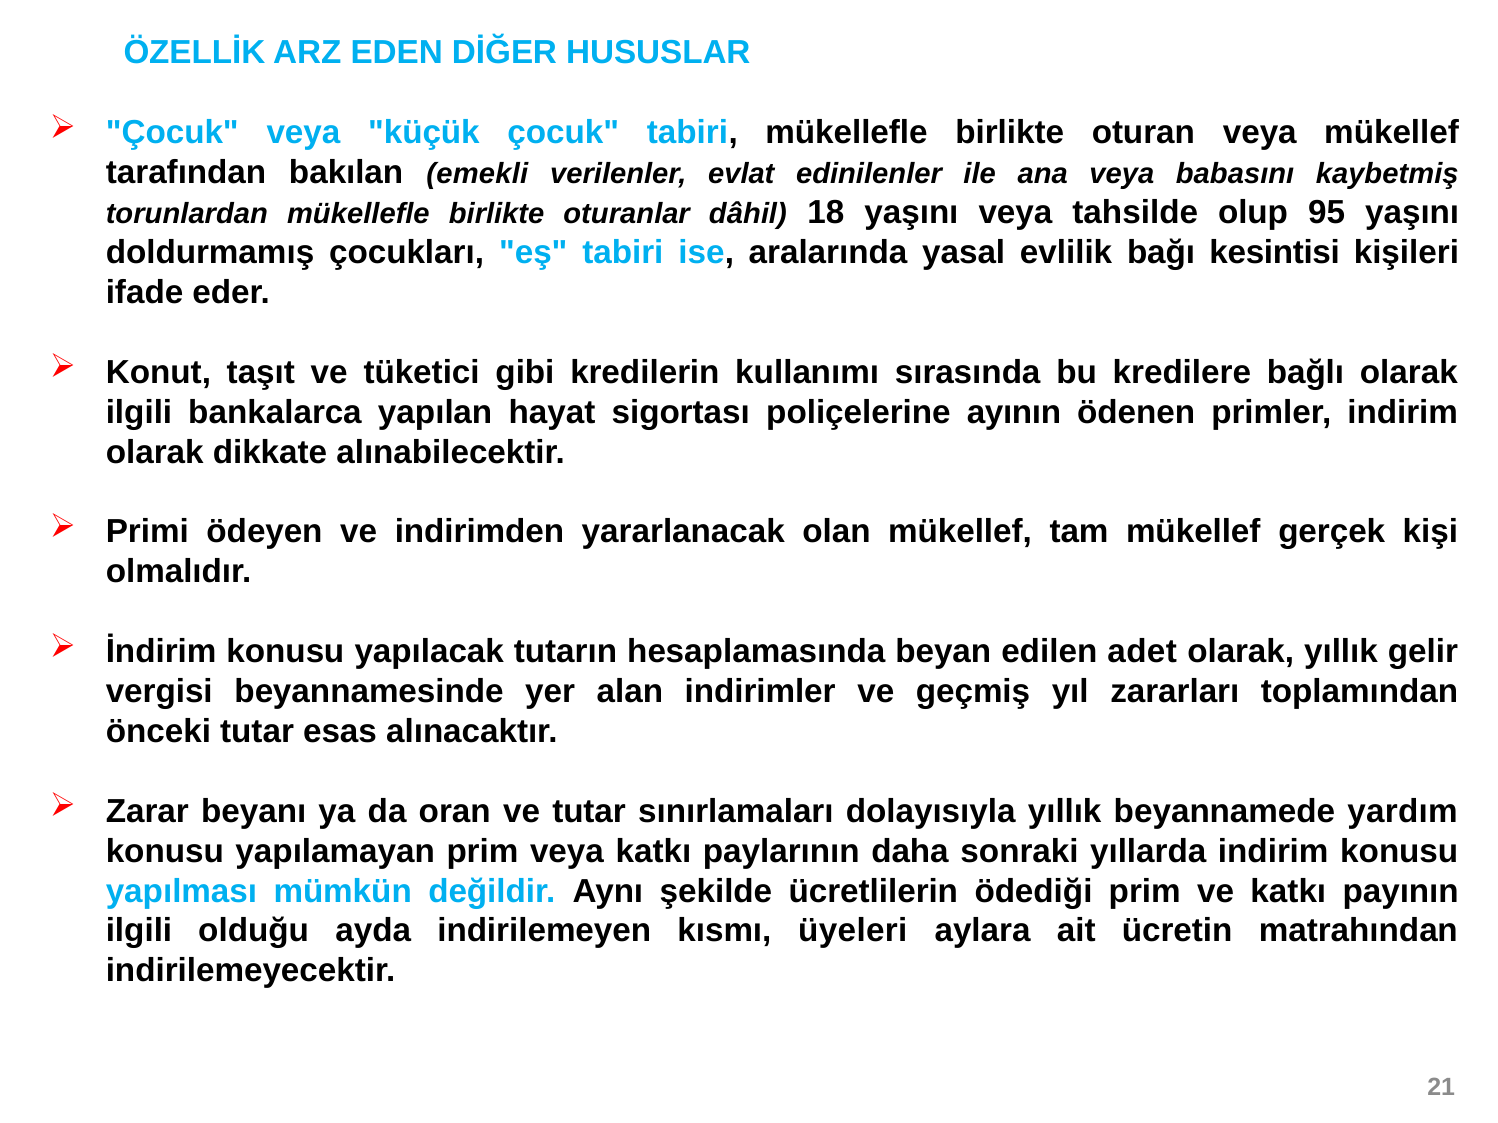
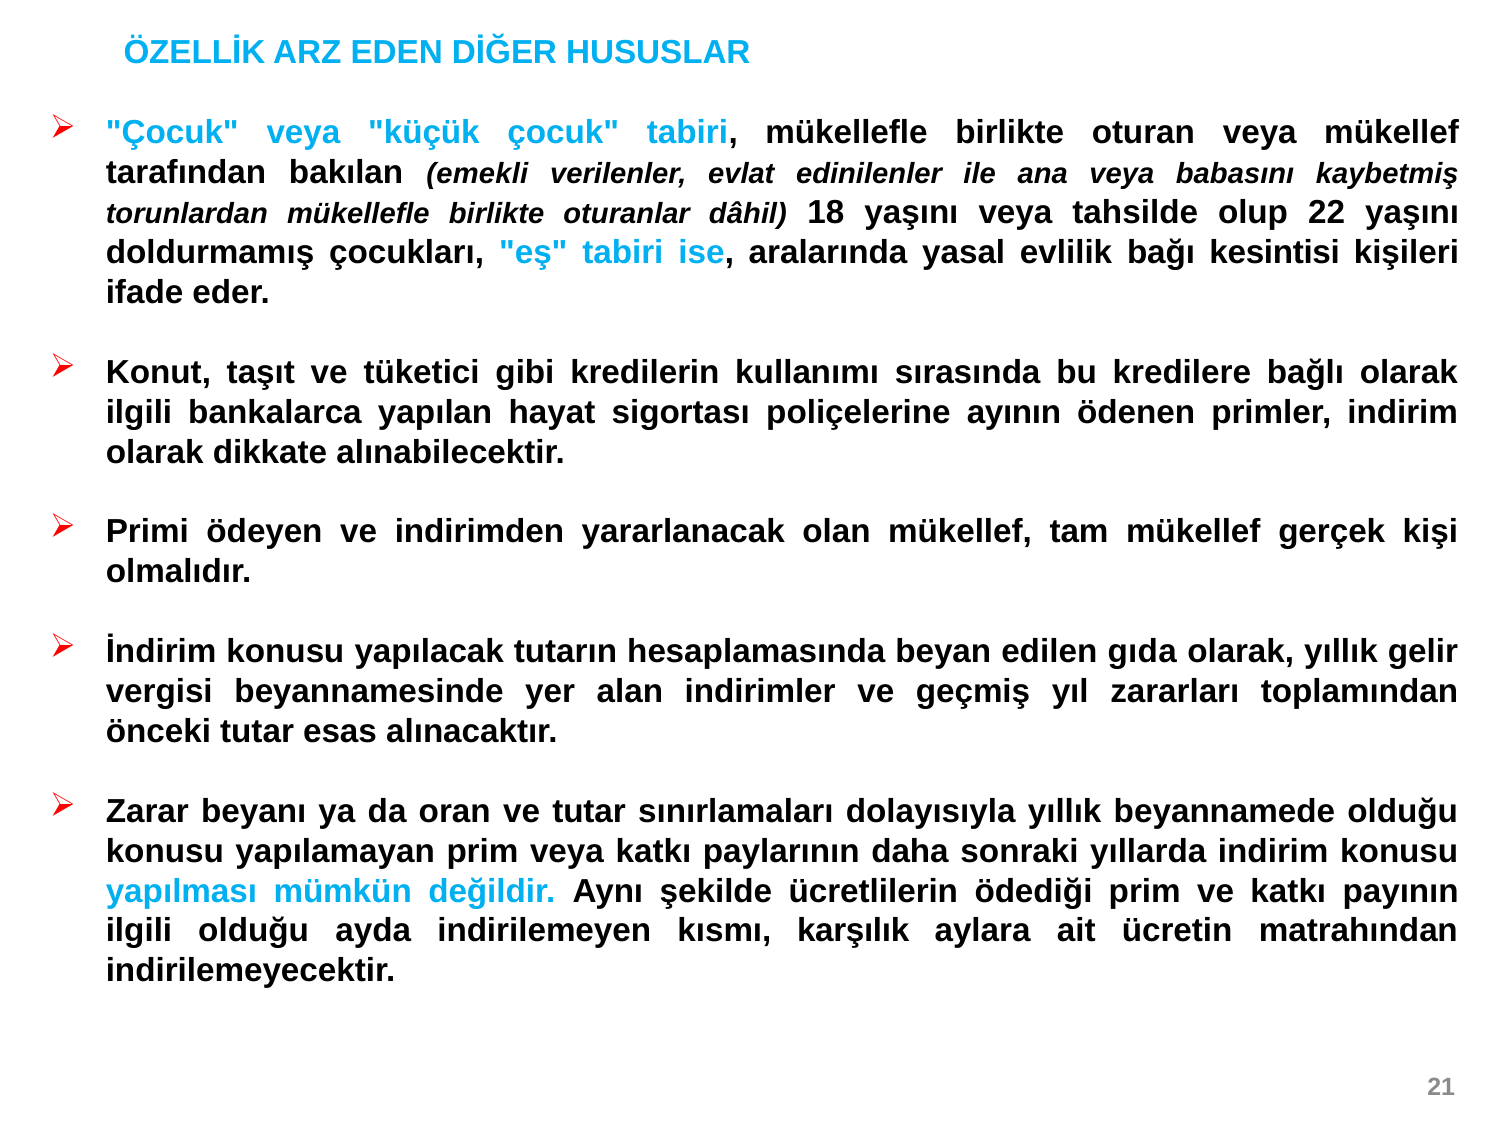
95: 95 -> 22 (1327, 213)
adet: adet -> gıda (1142, 652)
beyannamede yardım: yardım -> olduğu (1403, 812)
üyeleri: üyeleri -> karşılık (853, 931)
